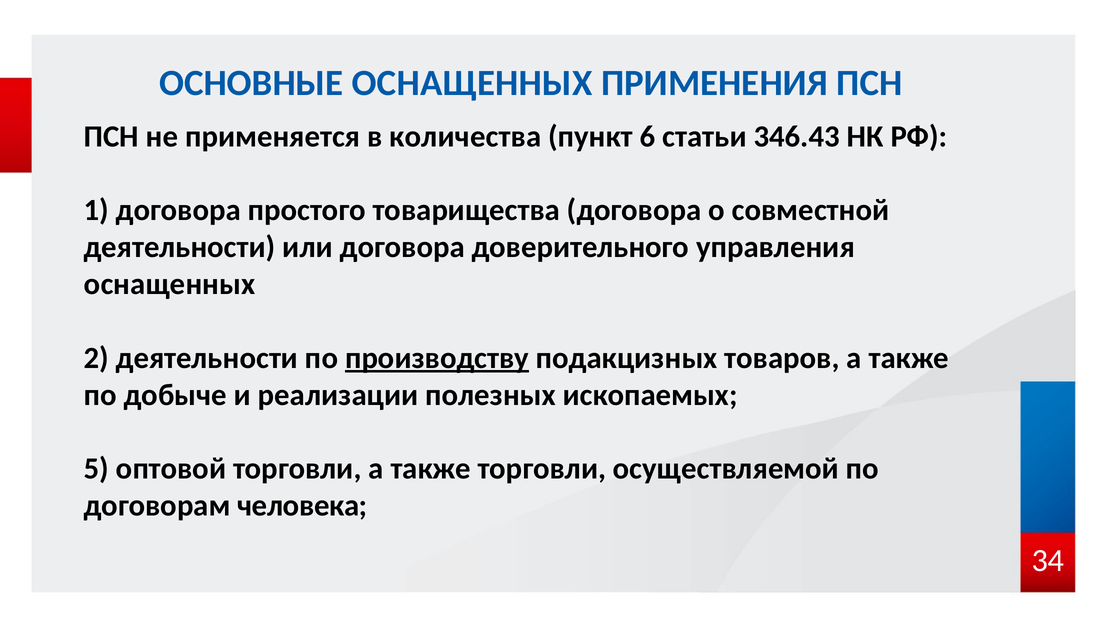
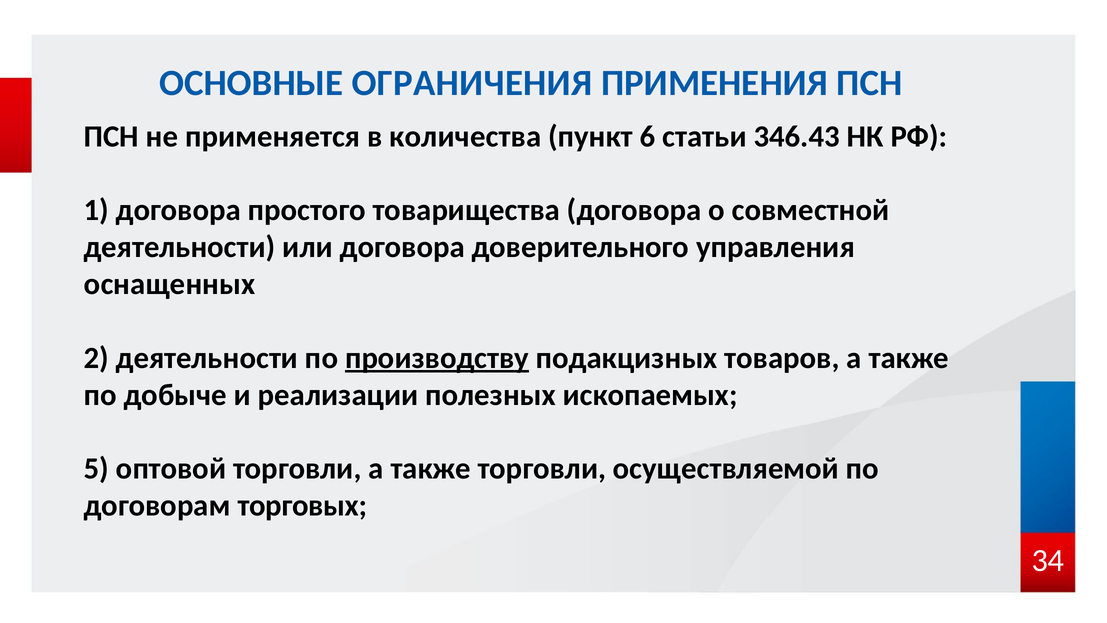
ОСНОВНЫЕ ОСНАЩЕННЫХ: ОСНАЩЕННЫХ -> ОГРАНИЧЕНИЯ (472, 83)
человека: человека -> торговых (302, 506)
